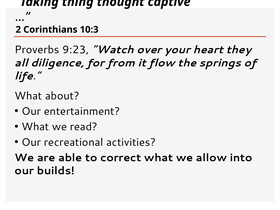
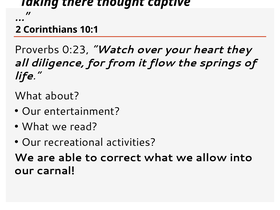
thing: thing -> there (78, 2)
10:3: 10:3 -> 10:1 (89, 30)
9:23: 9:23 -> 0:23 (76, 50)
builds: builds -> carnal (56, 171)
